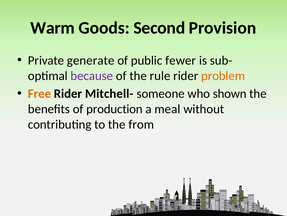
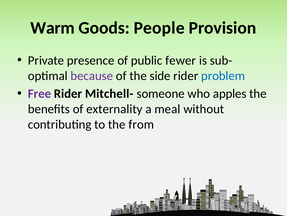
Second: Second -> People (159, 28)
generate: generate -> presence (91, 60)
rule: rule -> side (160, 76)
problem colour: orange -> blue (223, 76)
Free colour: orange -> purple (40, 93)
shown: shown -> apples (230, 93)
production: production -> externality (114, 109)
